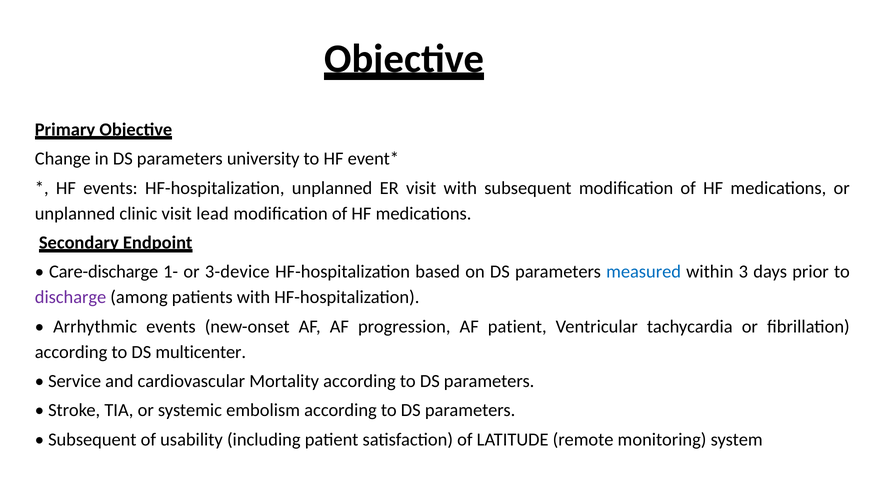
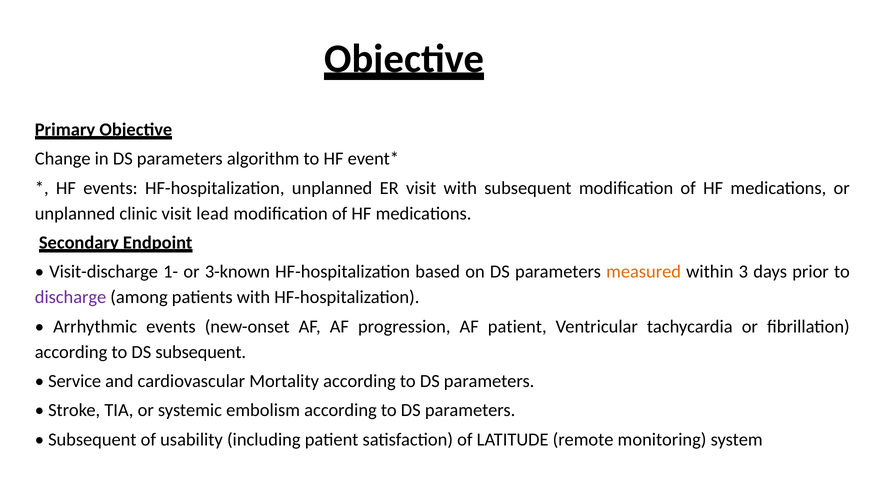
university: university -> algorithm (263, 159)
Care-discharge: Care-discharge -> Visit-discharge (104, 272)
3-device: 3-device -> 3-known (237, 272)
measured colour: blue -> orange (644, 272)
DS multicenter: multicenter -> subsequent (201, 352)
